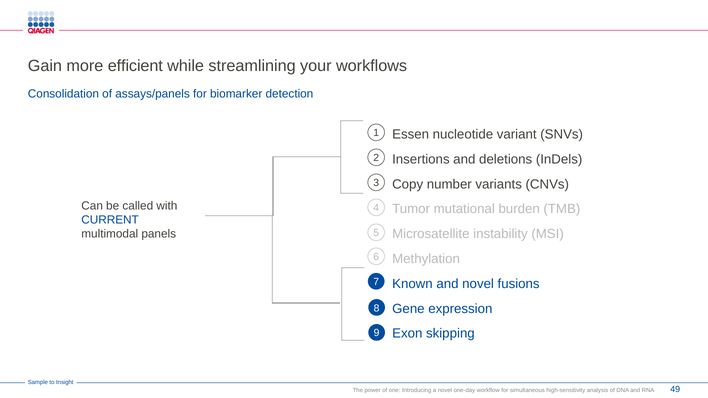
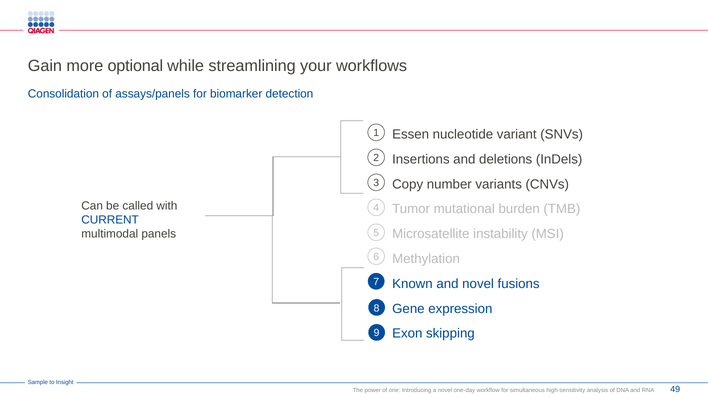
efficient: efficient -> optional (135, 66)
